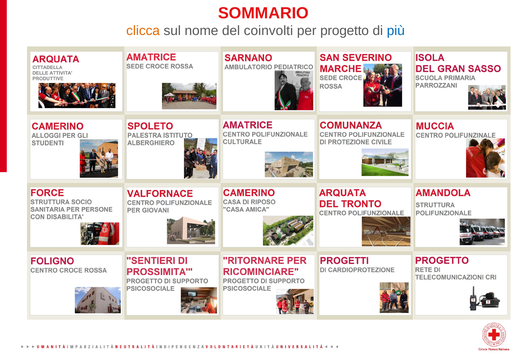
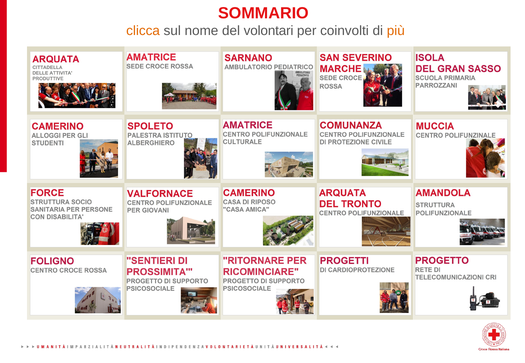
coinvolti: coinvolti -> volontari (269, 31)
progetto: progetto -> coinvolti (344, 31)
più colour: blue -> orange (396, 31)
